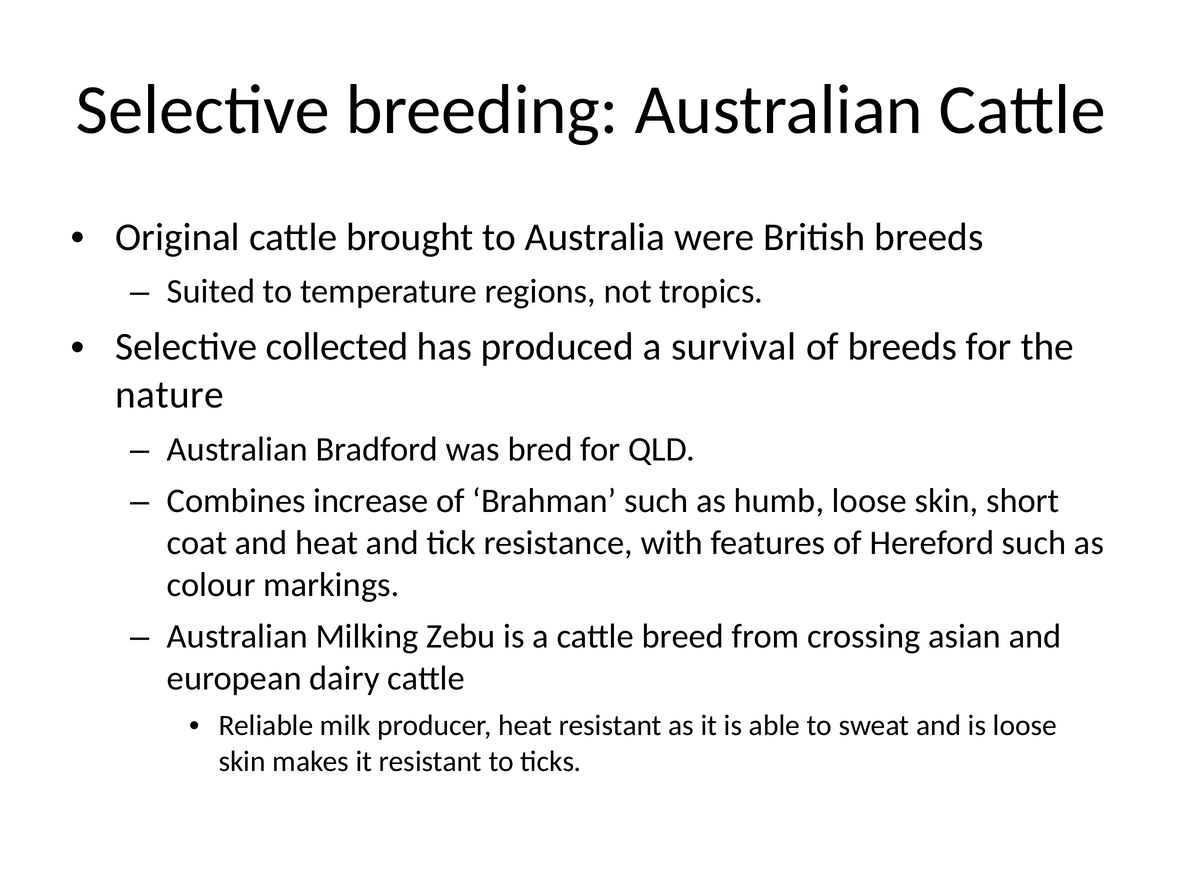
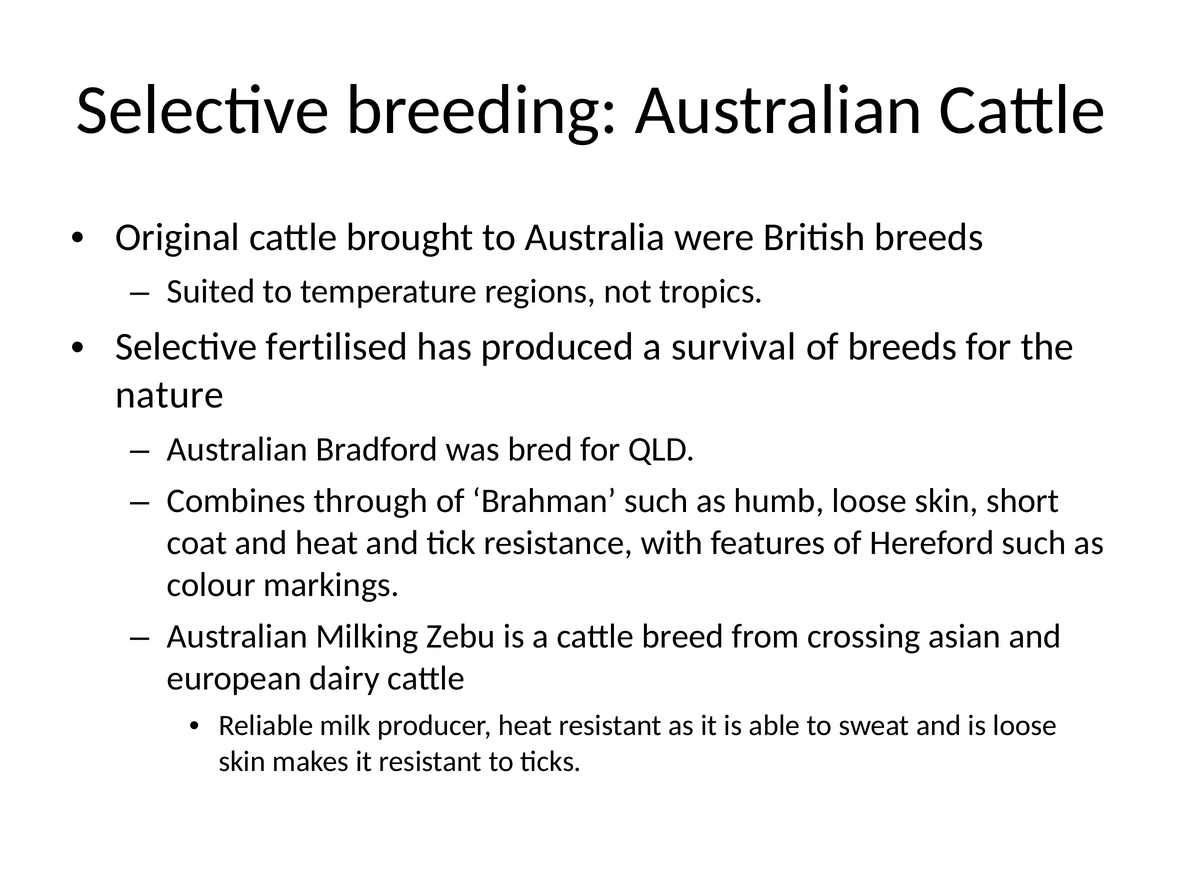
collected: collected -> fertilised (337, 347)
increase: increase -> through (371, 501)
